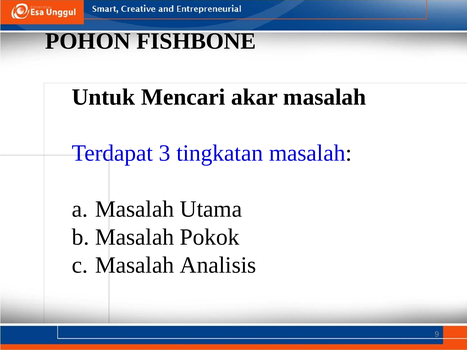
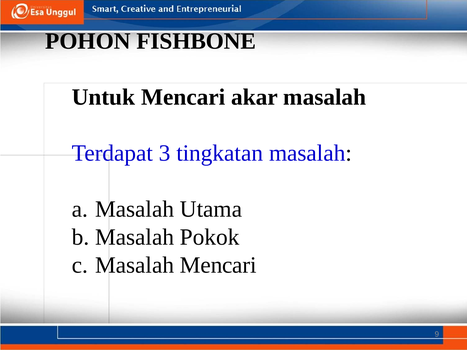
Masalah Analisis: Analisis -> Mencari (218, 265)
